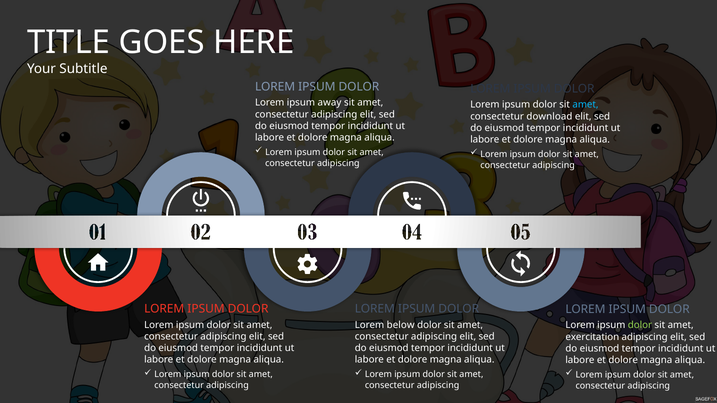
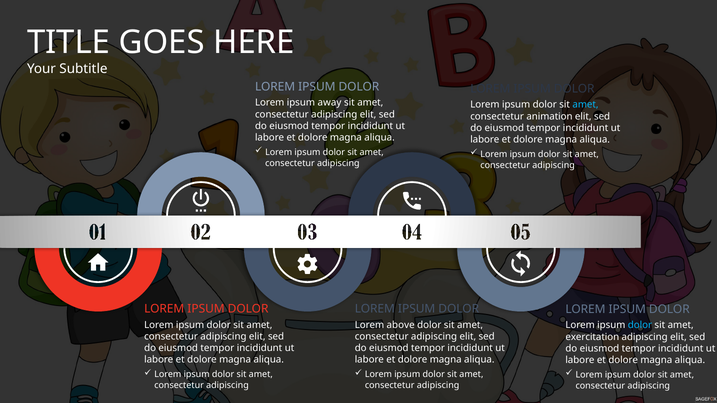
download: download -> animation (549, 116)
below: below -> above (401, 325)
dolor colour: light green -> light blue (640, 325)
